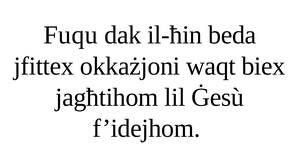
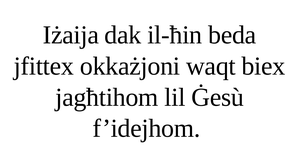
Fuqu: Fuqu -> Iżaija (71, 35)
